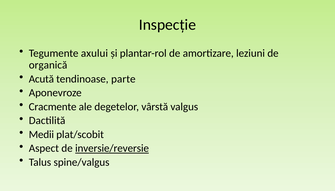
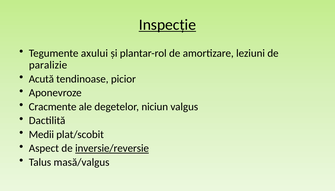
Inspecție underline: none -> present (167, 25)
organică: organică -> paralizie (48, 65)
parte: parte -> picior (123, 79)
vârstă: vârstă -> niciun (155, 107)
spine/valgus: spine/valgus -> masă/valgus (82, 162)
